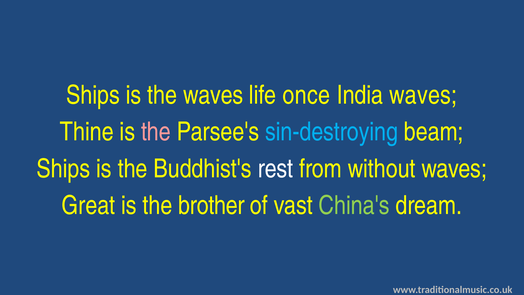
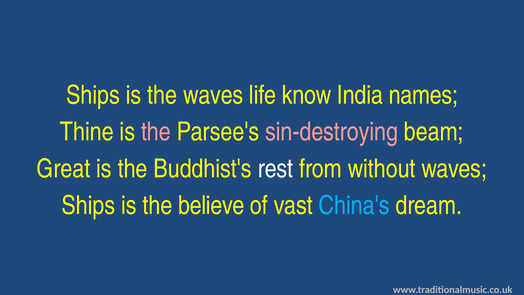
once: once -> know (307, 95)
India waves: waves -> names (423, 95)
sin-destroying colour: light blue -> pink (332, 132)
Ships: Ships -> Great (63, 169)
Great: Great -> Ships (88, 205)
brother: brother -> believe (211, 205)
China's colour: light green -> light blue (354, 205)
